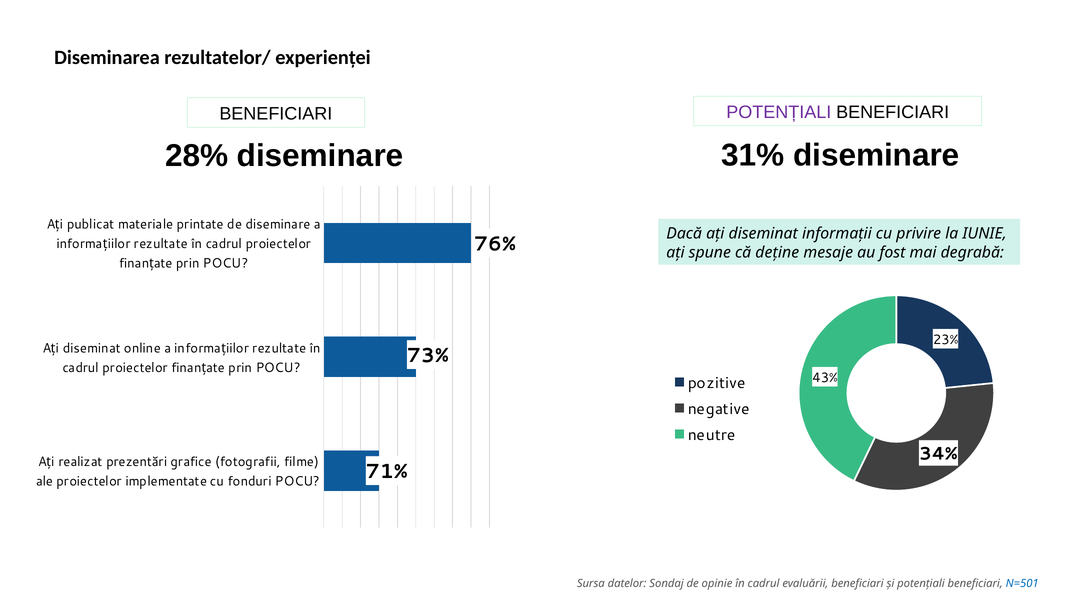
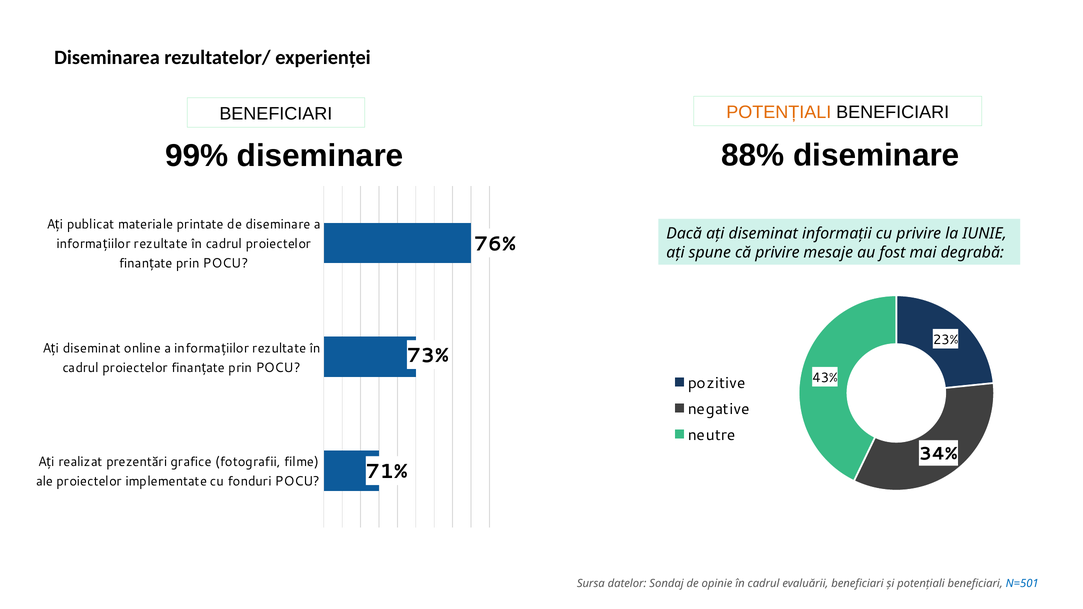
POTENȚIALI colour: purple -> orange (779, 112)
31%: 31% -> 88% (753, 155)
28%: 28% -> 99% (197, 156)
că deține: deține -> privire (777, 252)
